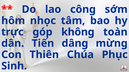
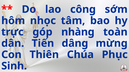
không: không -> nhàng (78, 32)
